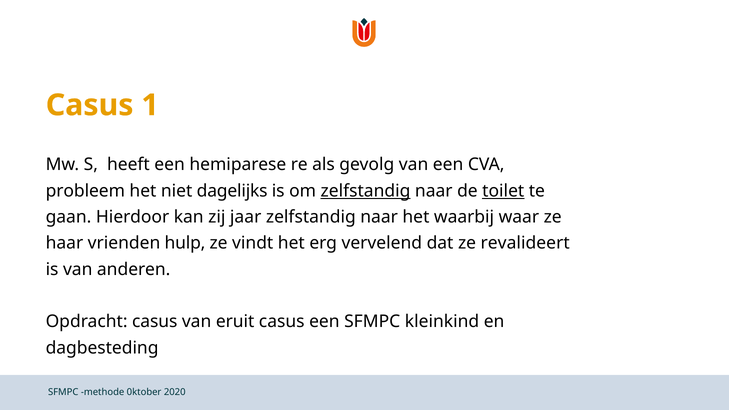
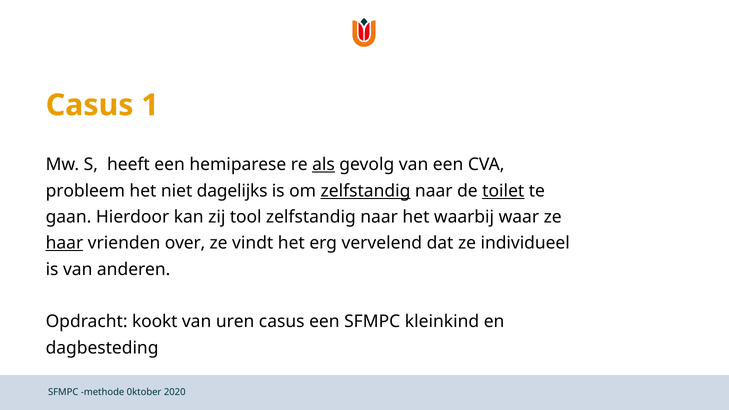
als underline: none -> present (323, 165)
jaar: jaar -> tool (246, 217)
haar underline: none -> present (64, 243)
hulp: hulp -> over (185, 243)
revalideert: revalideert -> individueel (525, 243)
Opdracht casus: casus -> kookt (155, 322)
eruit: eruit -> uren (235, 322)
